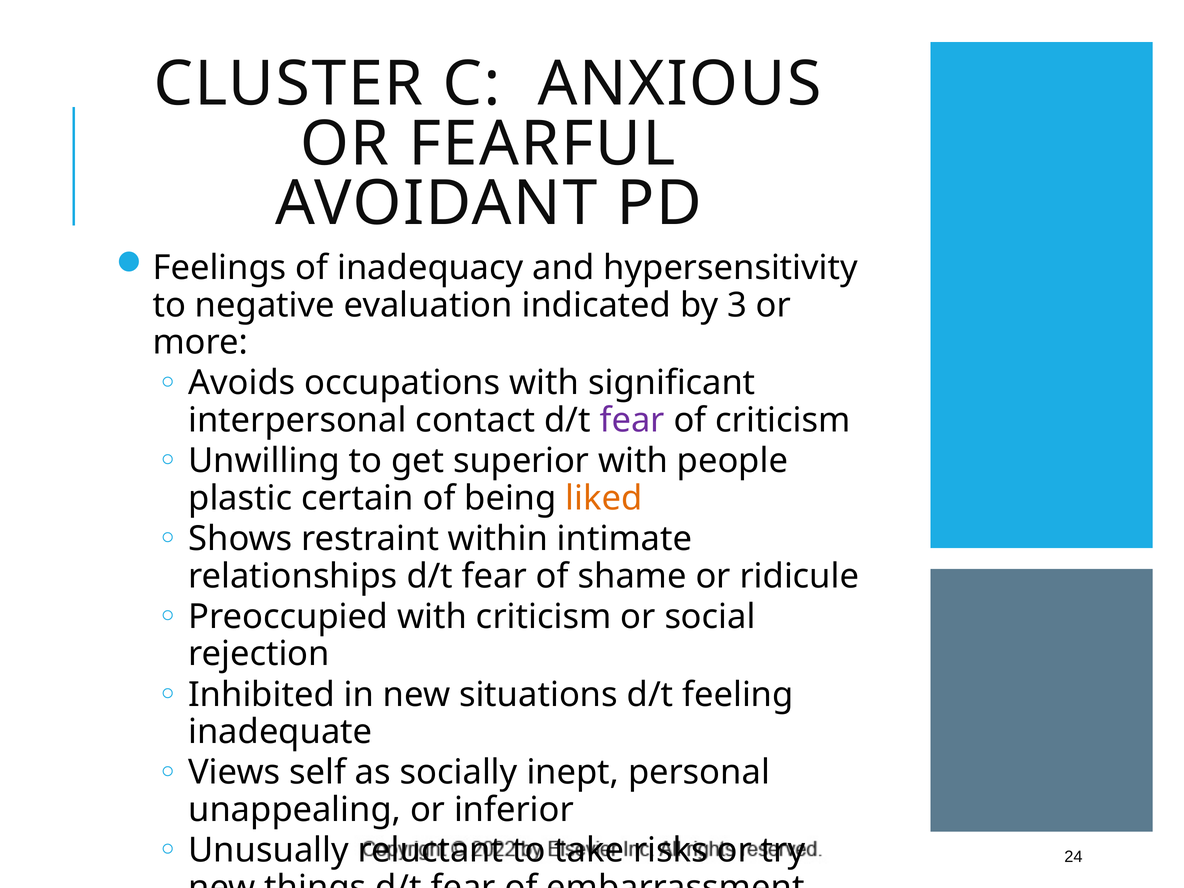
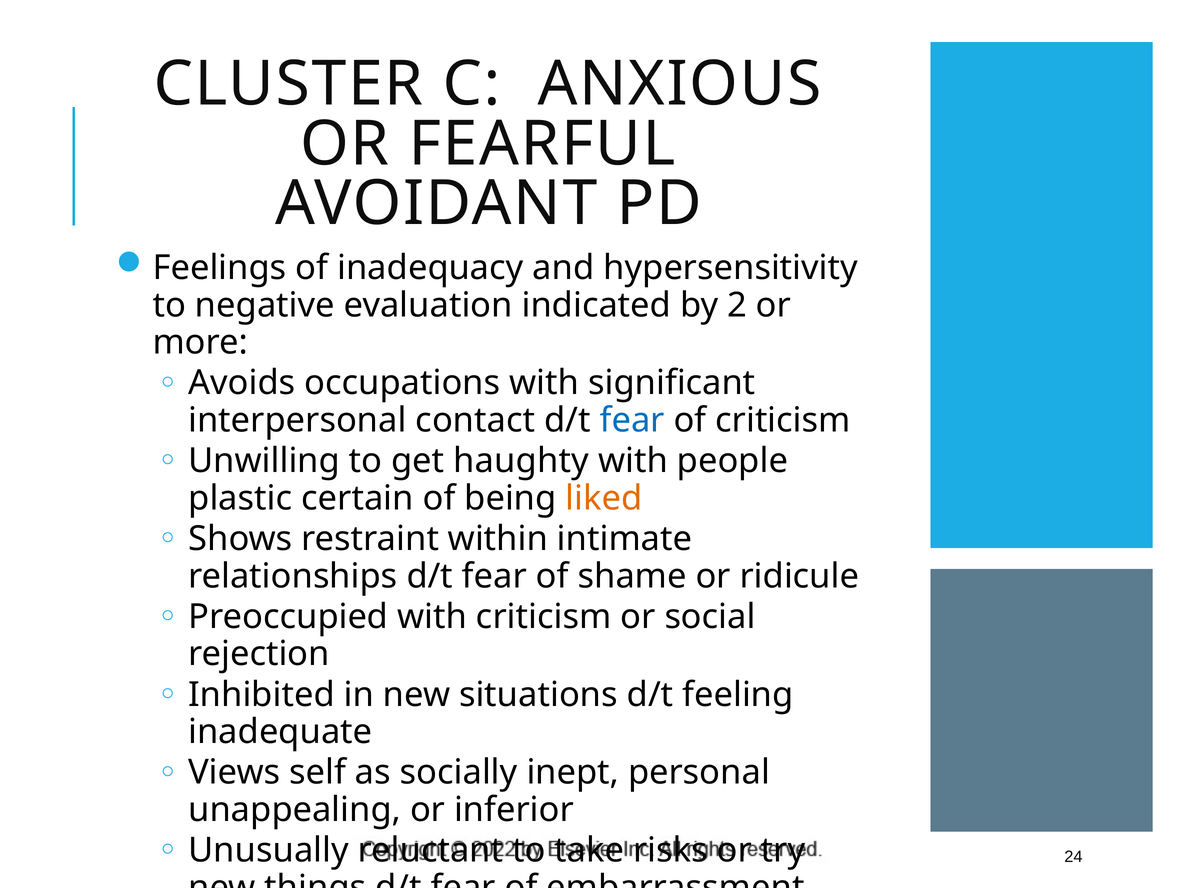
3: 3 -> 2 (737, 305)
fear colour: purple -> blue (632, 420)
superior: superior -> haughty (521, 461)
